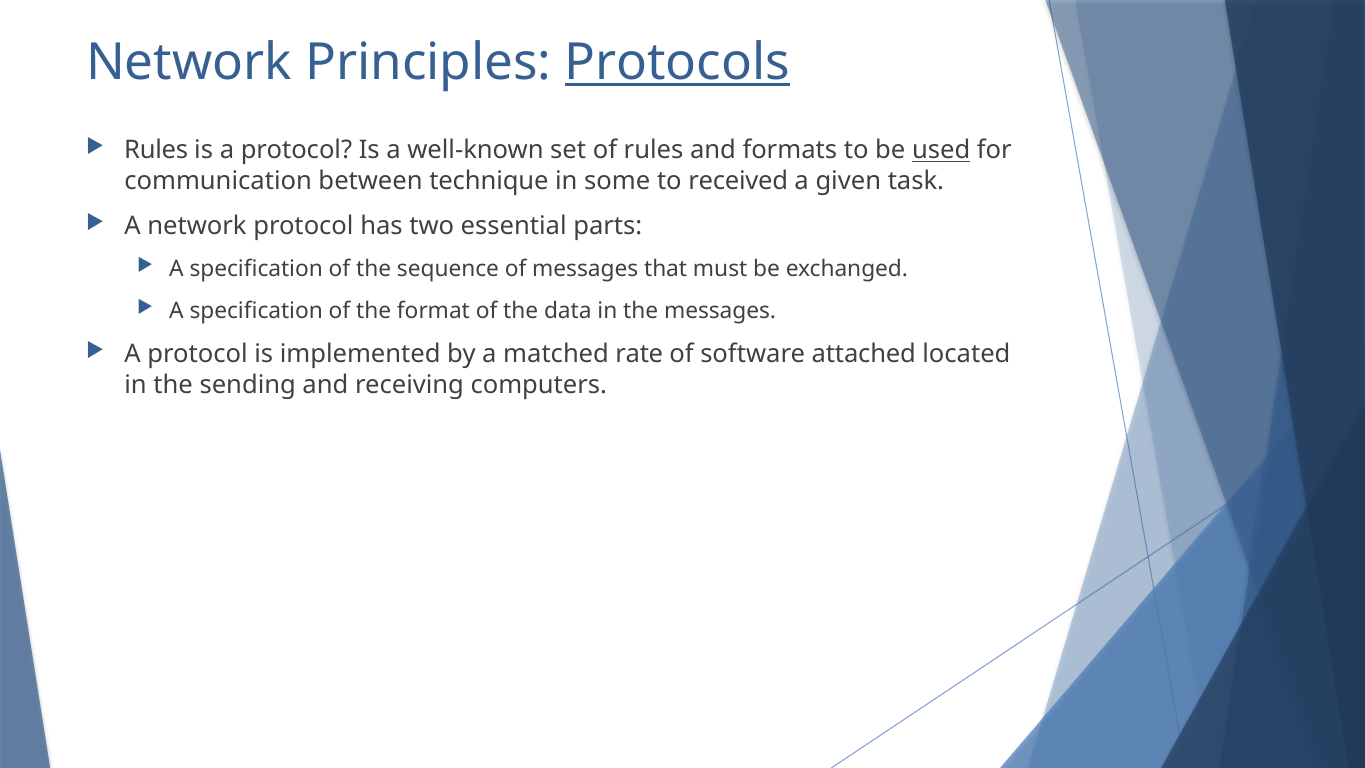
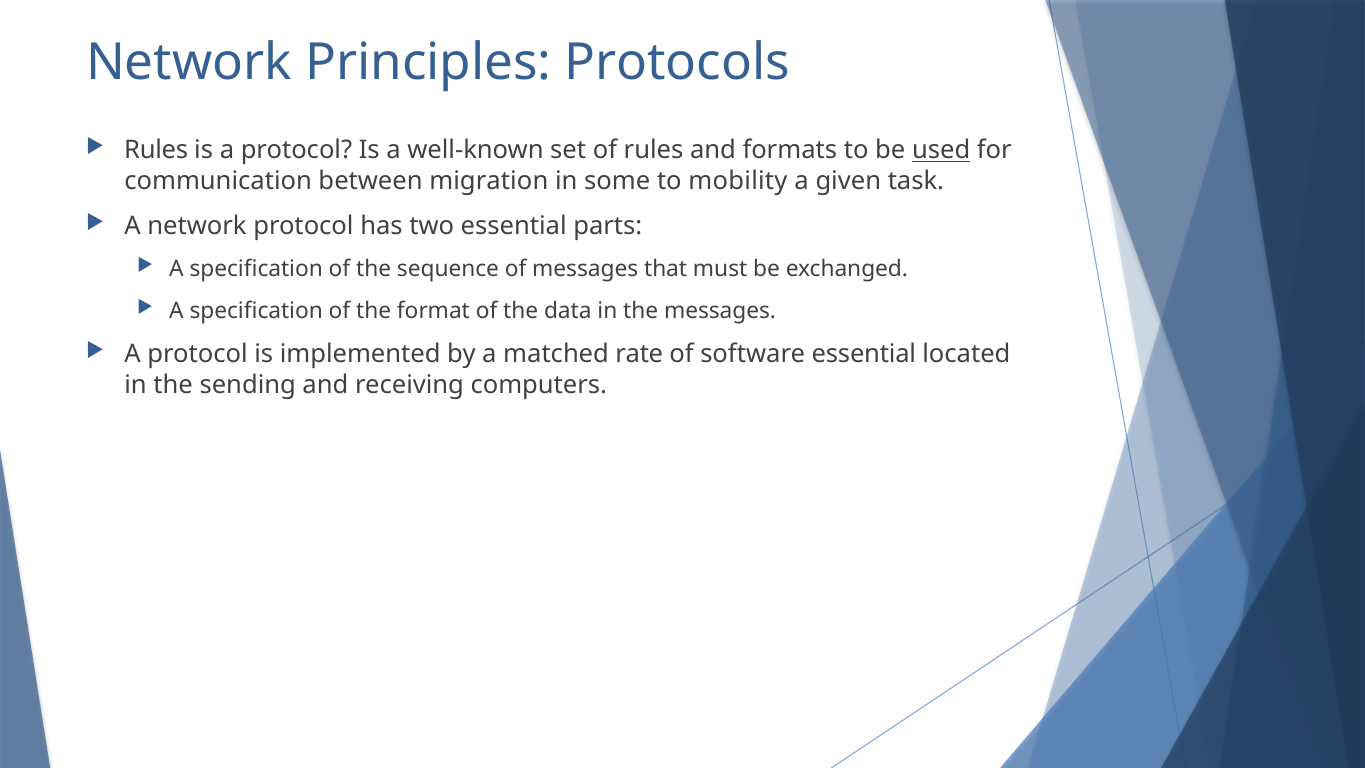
Protocols underline: present -> none (677, 63)
technique: technique -> migration (489, 181)
received: received -> mobility (738, 181)
software attached: attached -> essential (864, 354)
